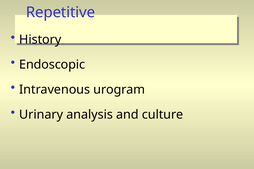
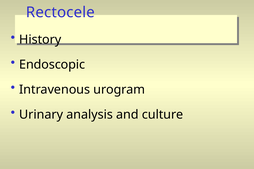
Repetitive: Repetitive -> Rectocele (60, 12)
